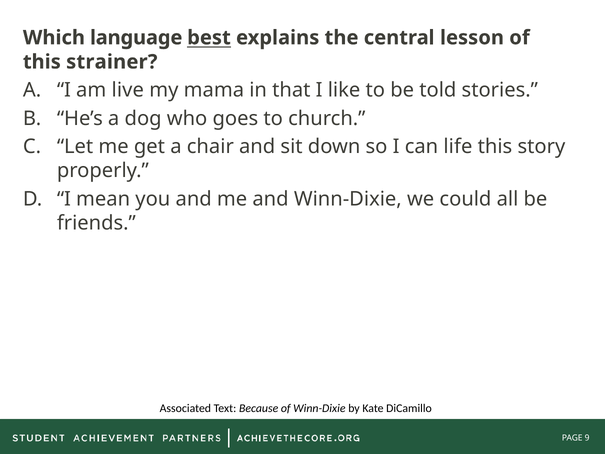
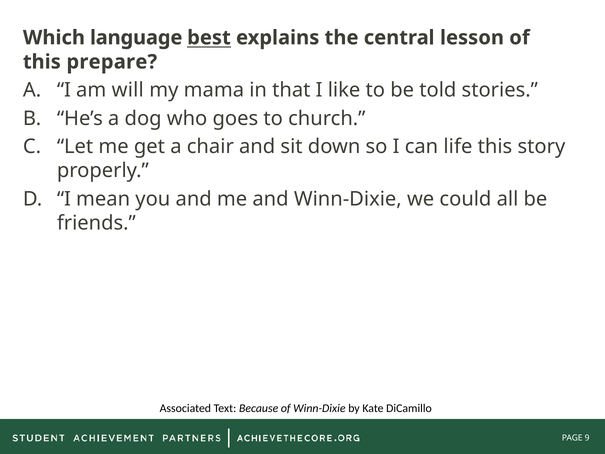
strainer: strainer -> prepare (112, 62)
live: live -> will (128, 90)
